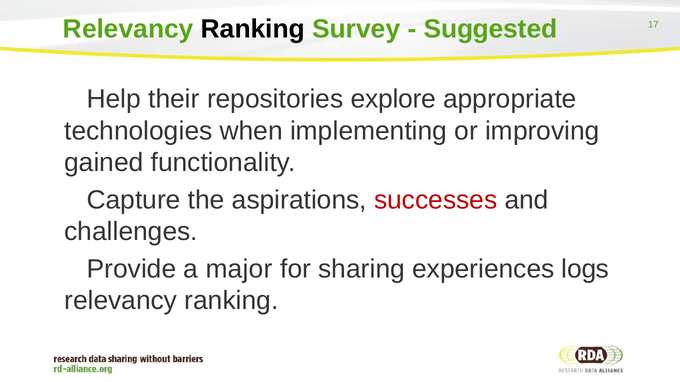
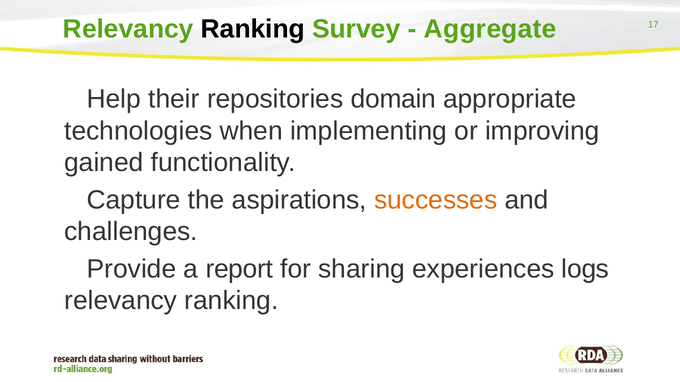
Suggested: Suggested -> Aggregate (490, 29)
explore: explore -> domain (393, 99)
successes colour: red -> orange (436, 200)
major: major -> report (239, 269)
